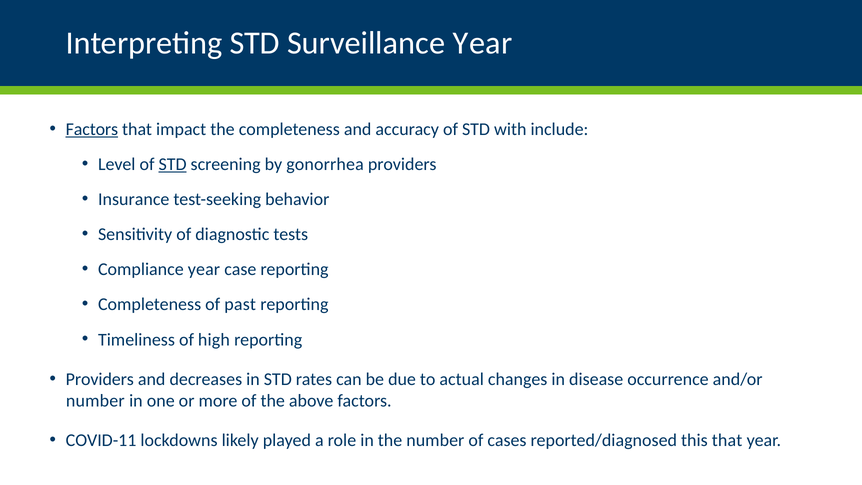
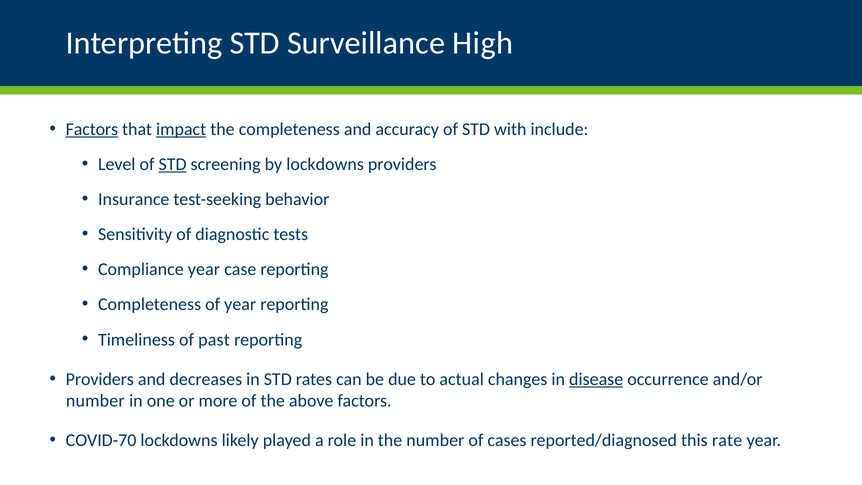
Surveillance Year: Year -> High (483, 43)
impact underline: none -> present (181, 129)
by gonorrhea: gonorrhea -> lockdowns (325, 164)
of past: past -> year (240, 304)
high: high -> past (214, 339)
disease underline: none -> present (596, 379)
COVID-11: COVID-11 -> COVID-70 (101, 440)
this that: that -> rate (727, 440)
